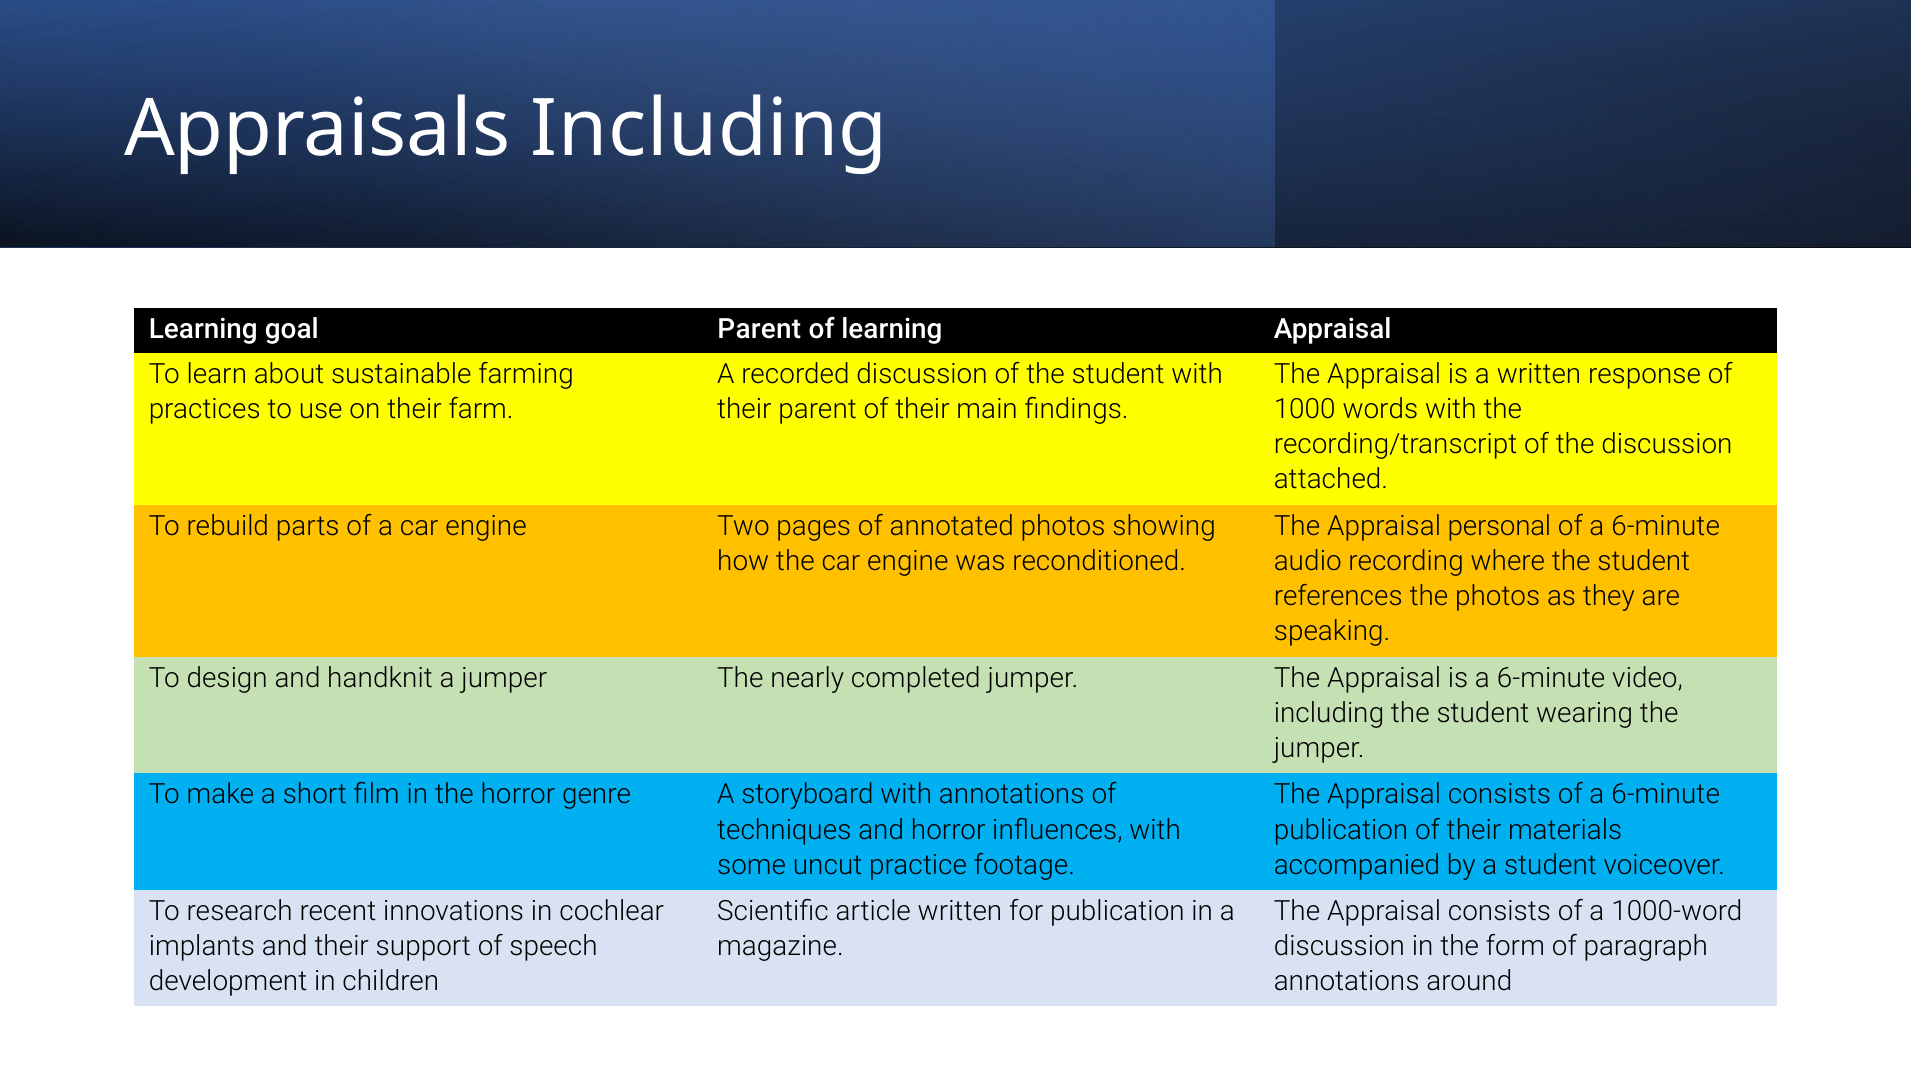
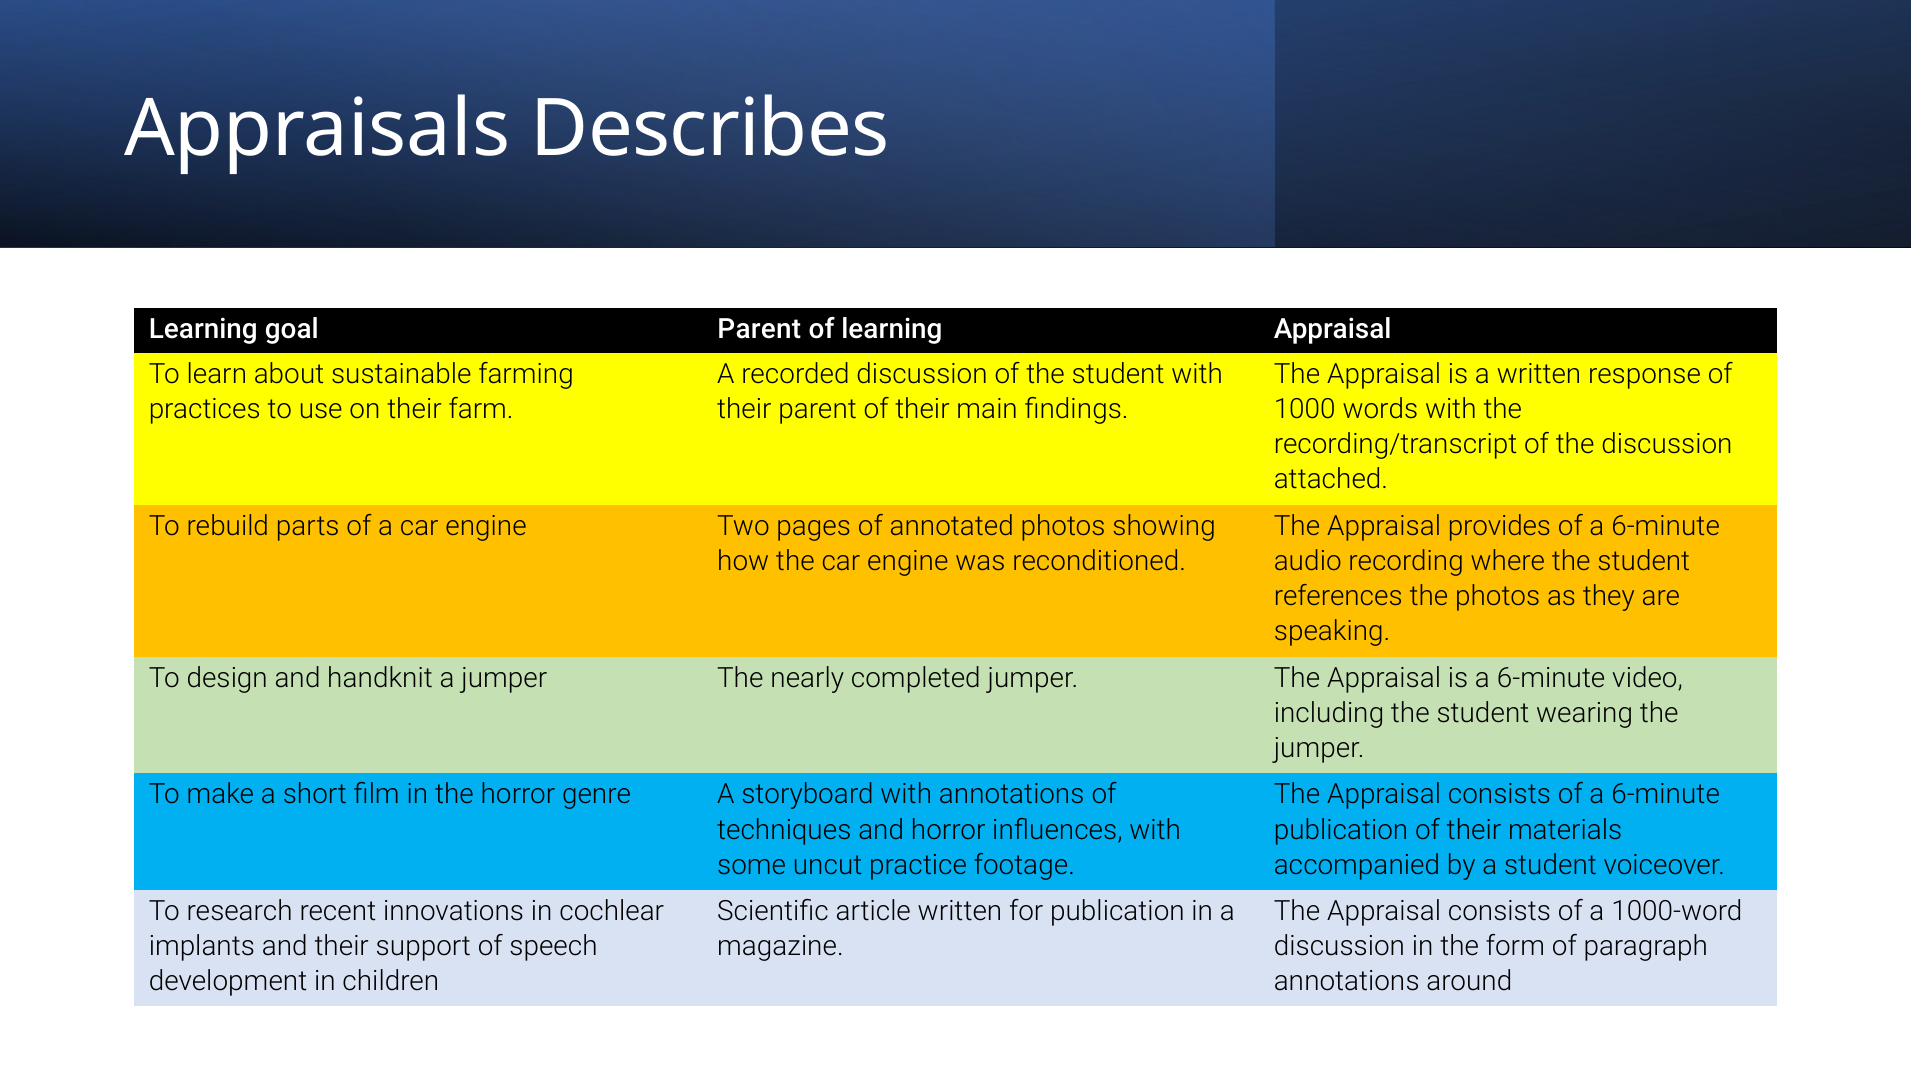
Appraisals Including: Including -> Describes (710, 129)
personal: personal -> provides (1499, 526)
